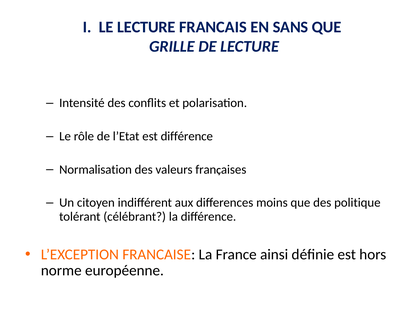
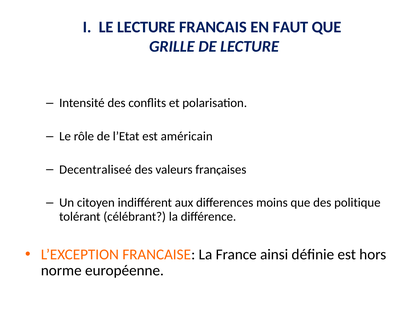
SANS: SANS -> FAUT (291, 27)
est différence: différence -> américain (187, 136)
Normalisation: Normalisation -> Decentraliseé (95, 170)
